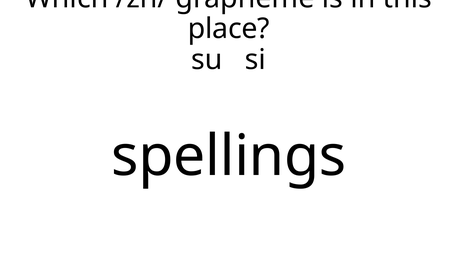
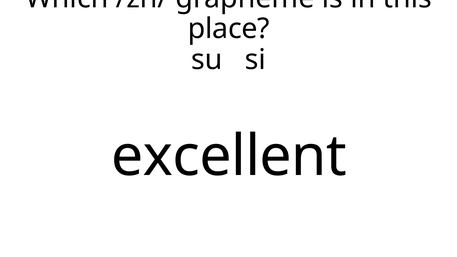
spellings: spellings -> excellent (229, 156)
